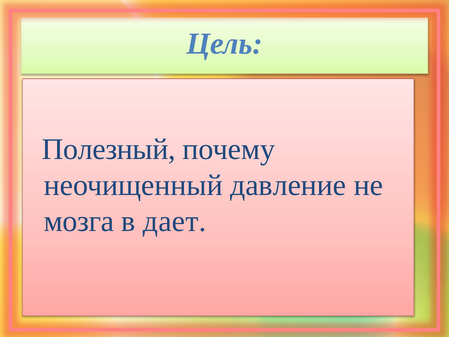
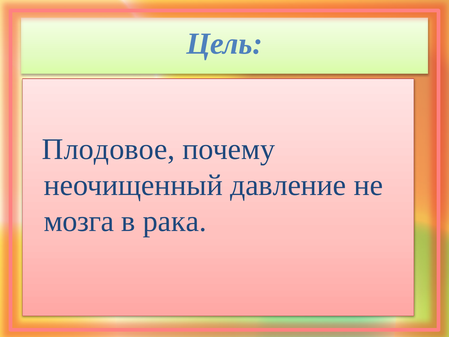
Полезный: Полезный -> Плодовое (108, 149)
дает: дает -> рака (175, 221)
